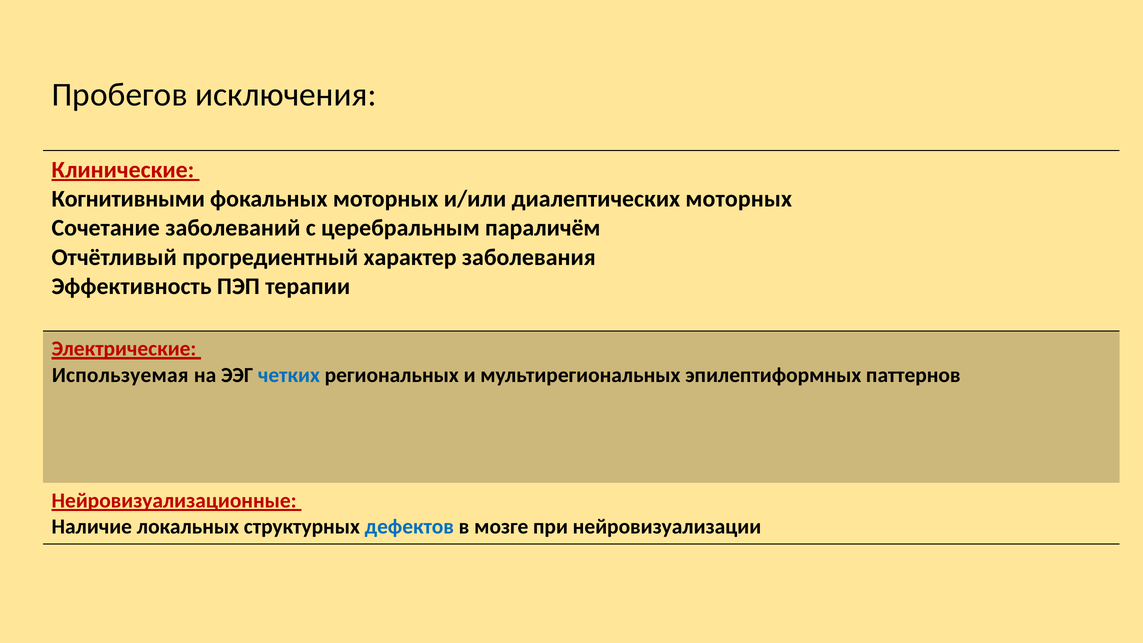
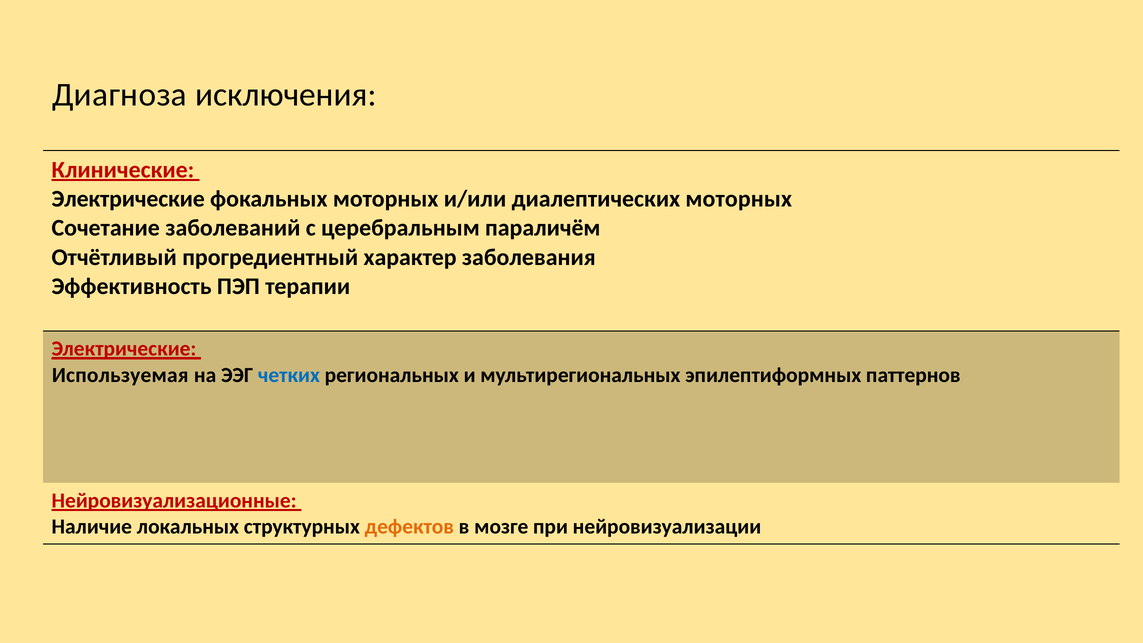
Пробегов: Пробегов -> Диагноза (120, 95)
Когнитивными: Когнитивными -> Электрические (128, 199)
дефектов colour: blue -> orange (409, 527)
